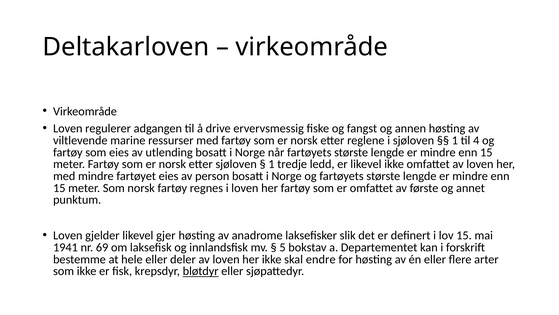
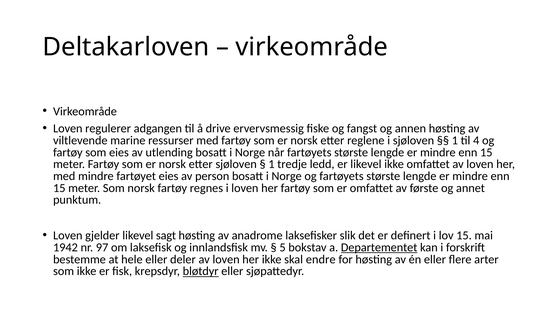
gjer: gjer -> sagt (166, 235)
1941: 1941 -> 1942 (65, 247)
69: 69 -> 97 (102, 247)
Departementet underline: none -> present (379, 247)
